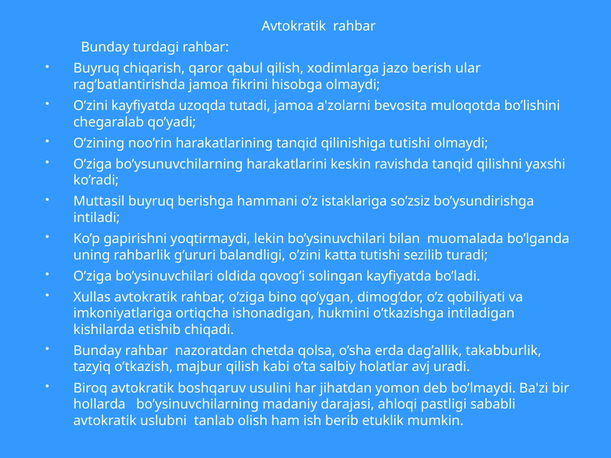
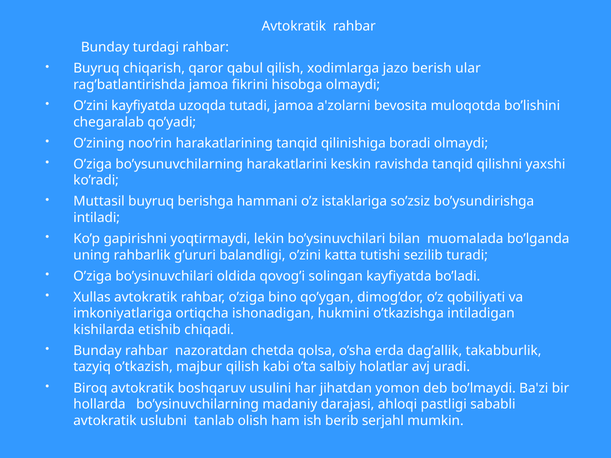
qilinishiga tutishi: tutishi -> boradi (410, 143)
etuklik: etuklik -> serjahl (383, 421)
